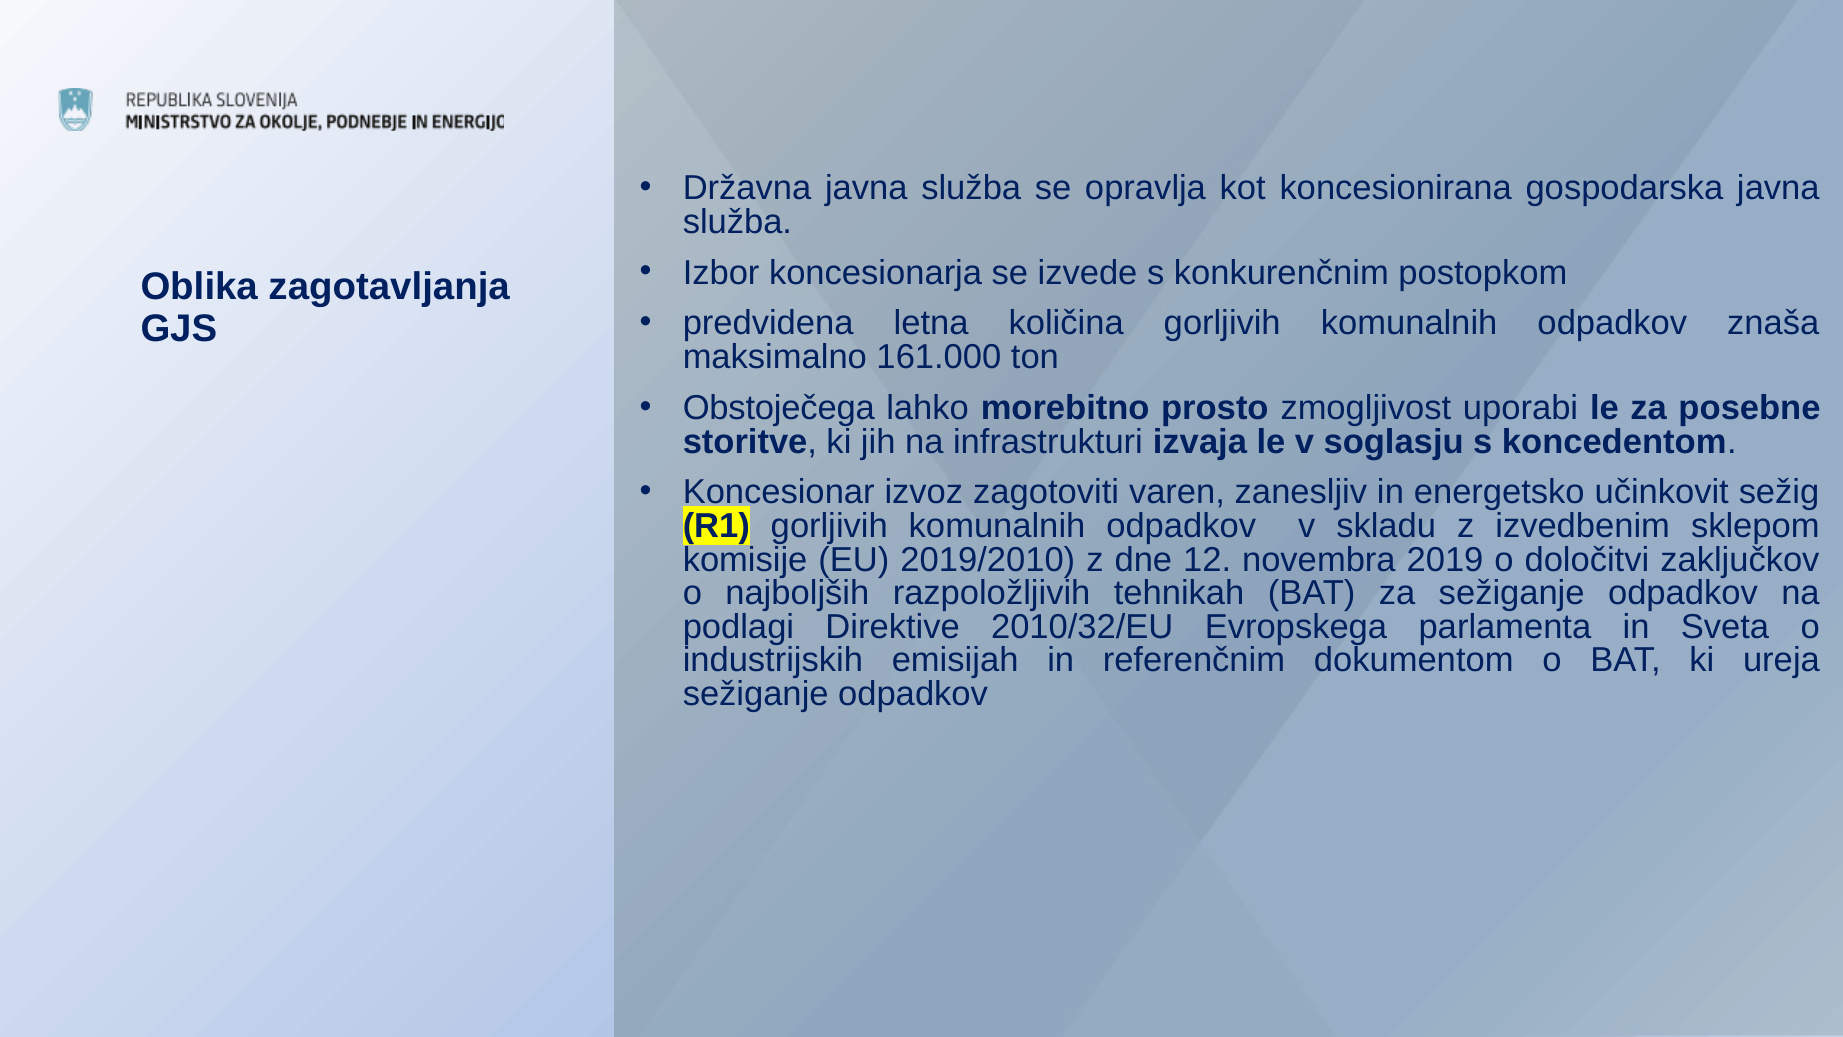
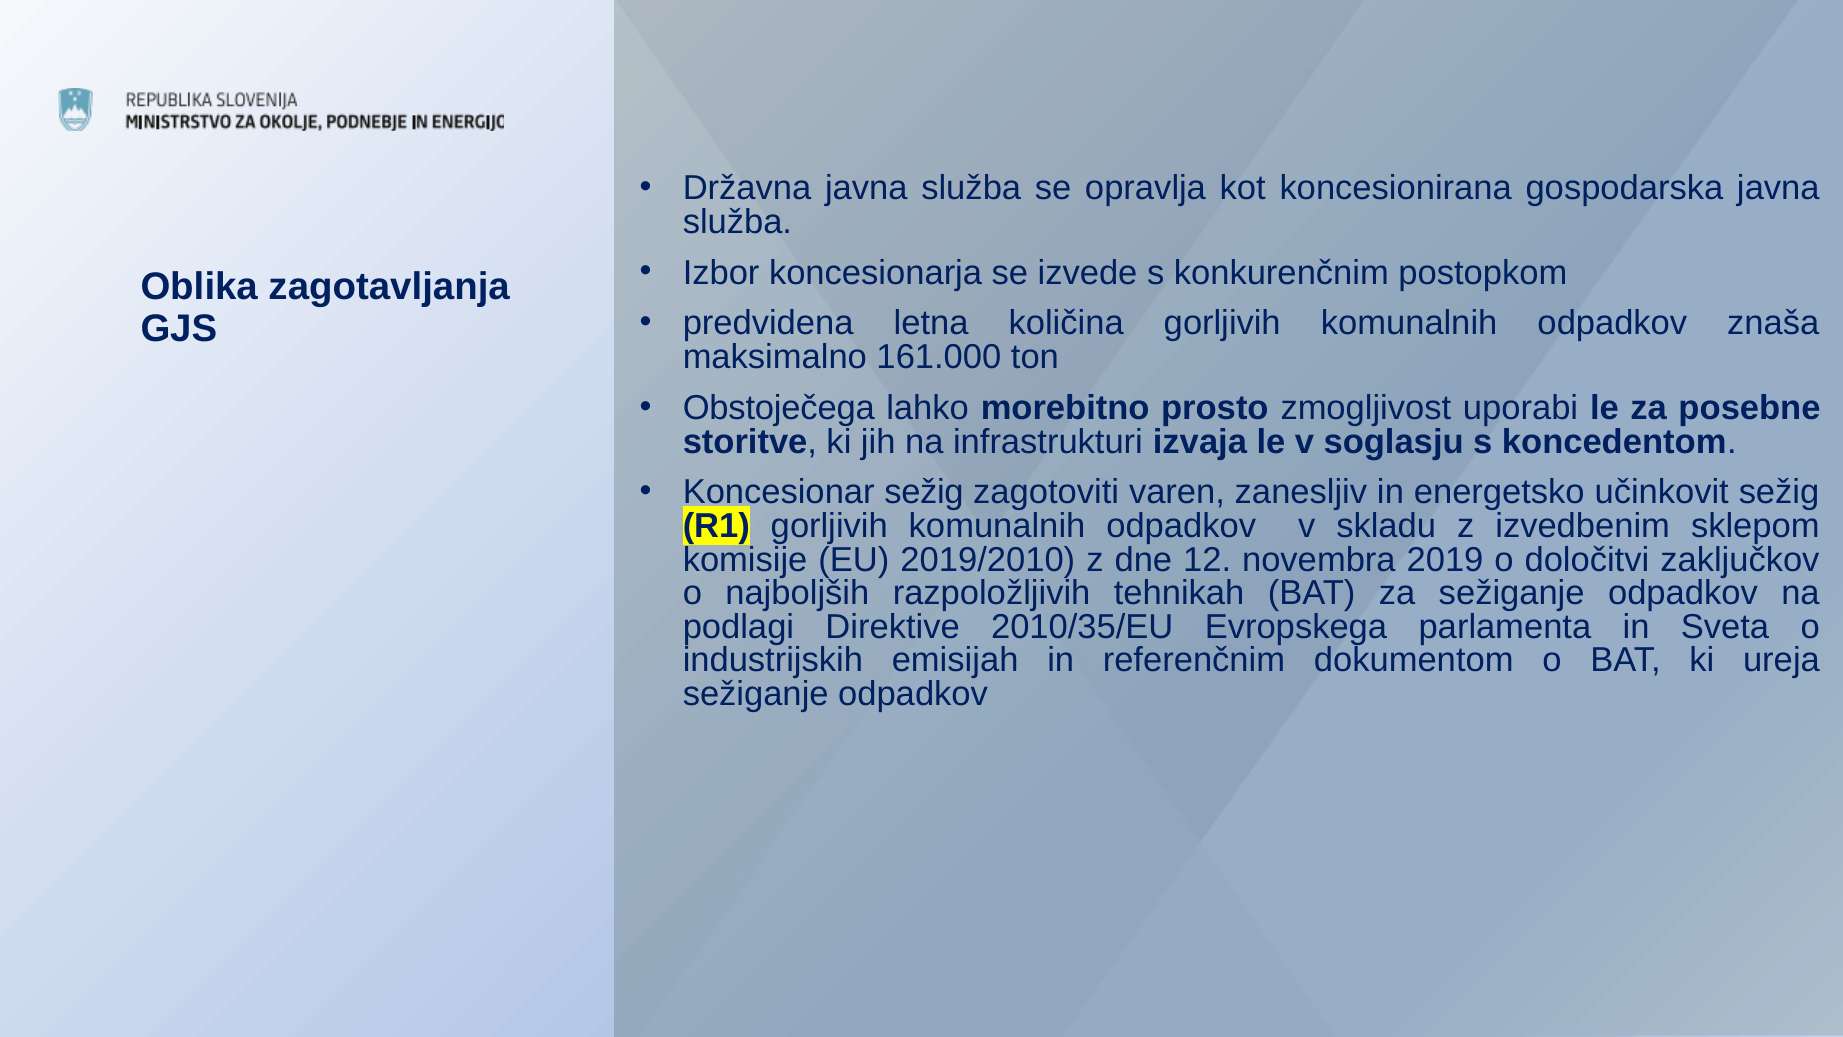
Koncesionar izvoz: izvoz -> sežig (924, 492)
2010/32/EU: 2010/32/EU -> 2010/35/EU (1082, 627)
